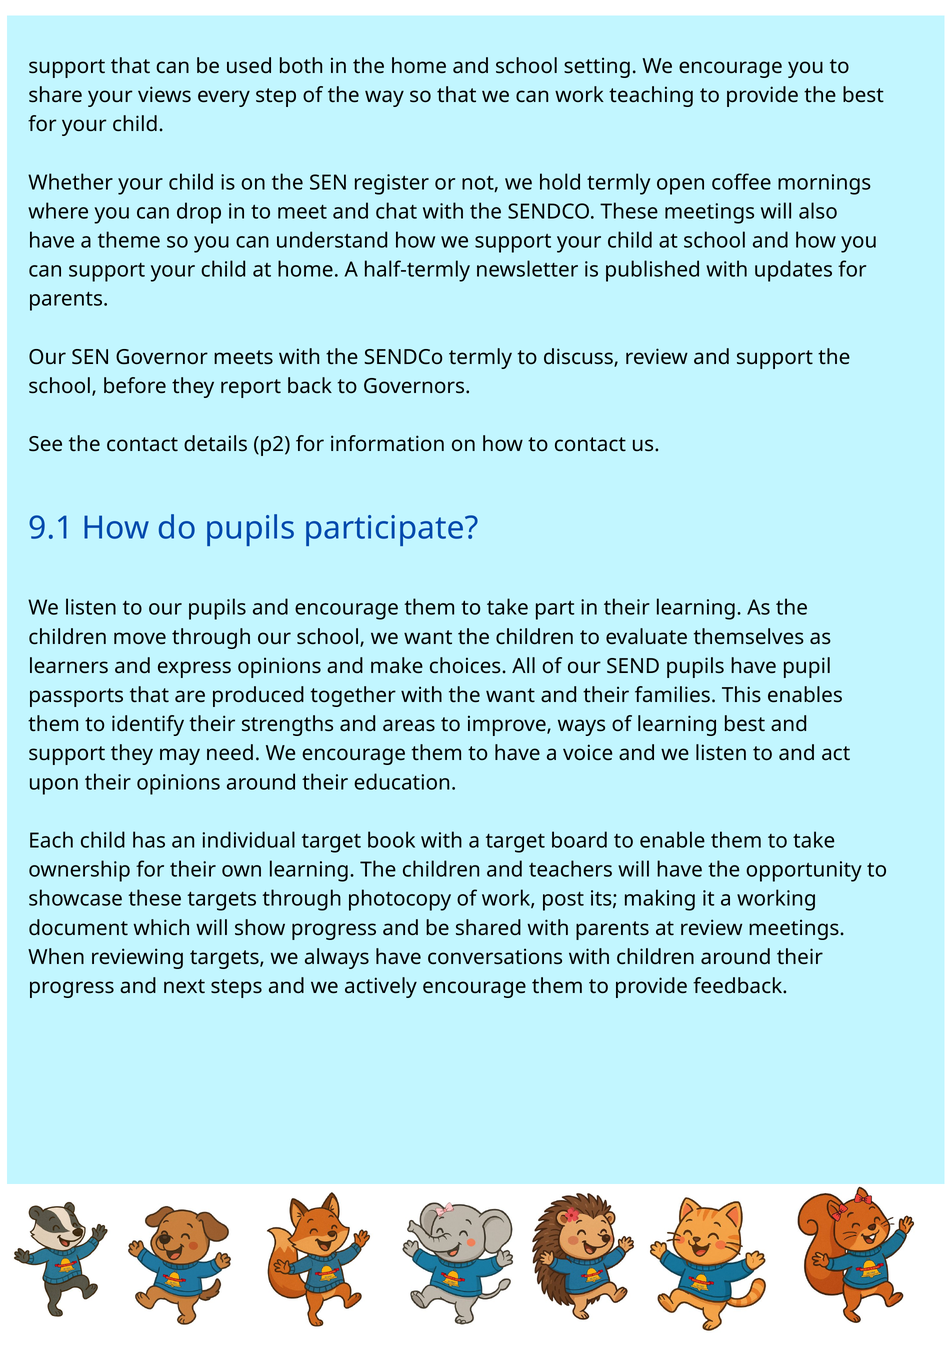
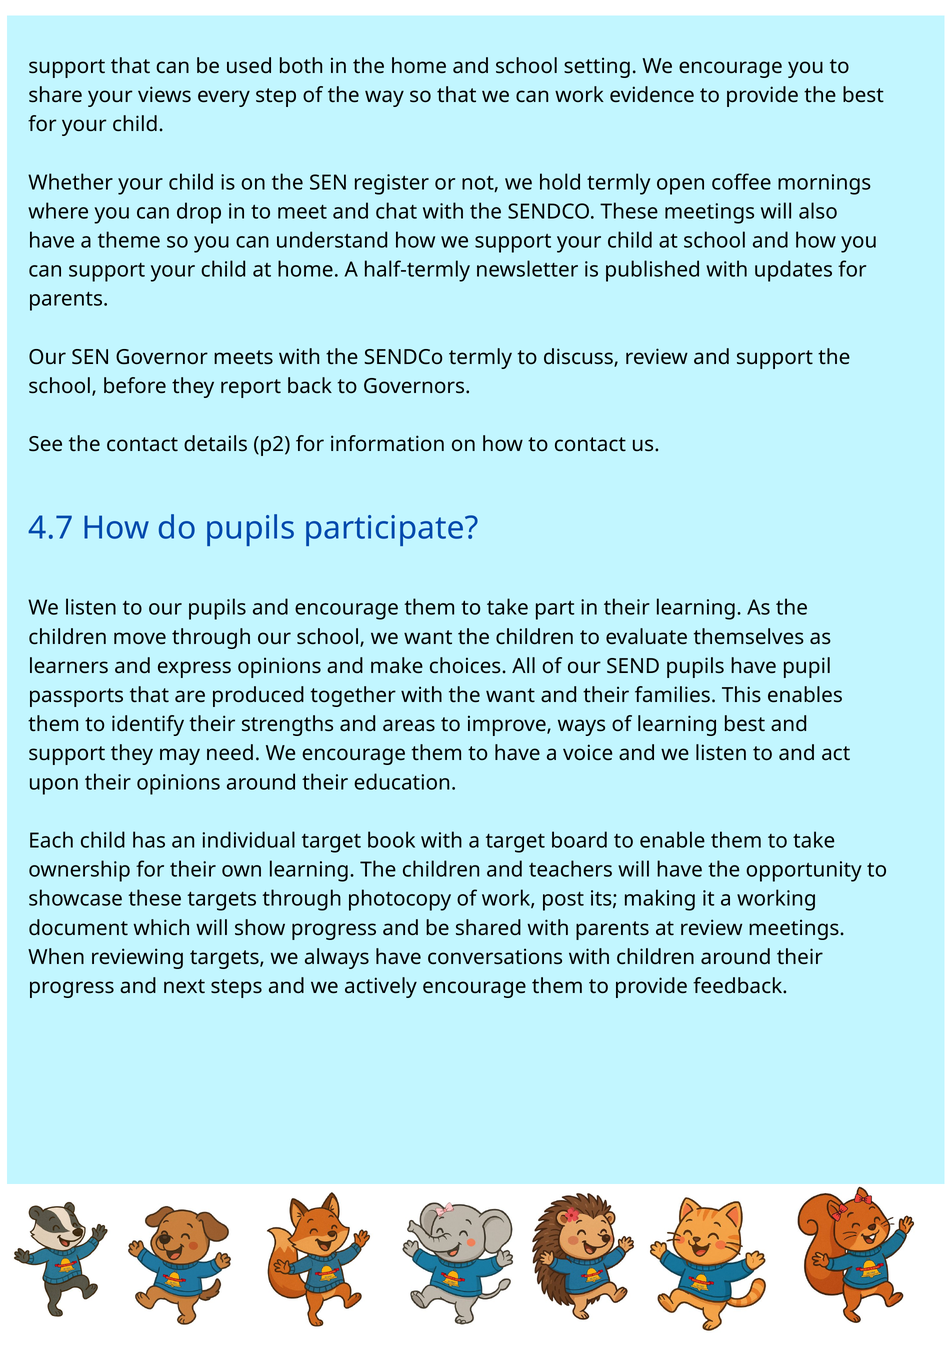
teaching: teaching -> evidence (652, 95)
9.1: 9.1 -> 4.7 (51, 528)
